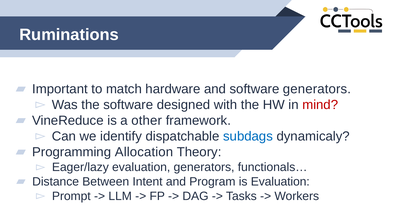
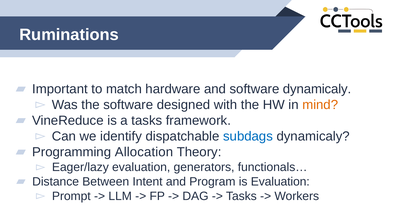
software generators: generators -> dynamicaly (317, 89)
mind colour: red -> orange (320, 105)
a other: other -> tasks (147, 121)
